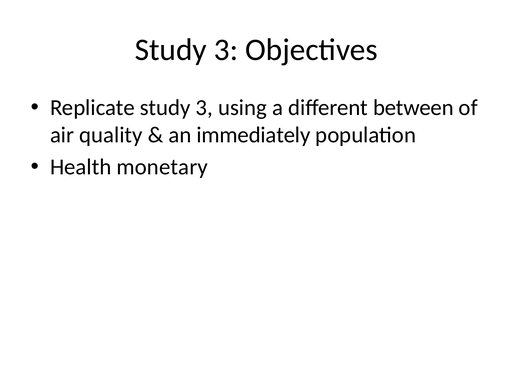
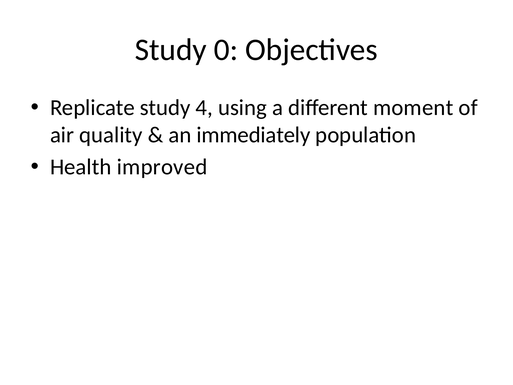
3: 3 -> 0 (226, 50)
Replicate study 3: 3 -> 4 (204, 108)
between: between -> moment (413, 108)
monetary: monetary -> improved (162, 167)
